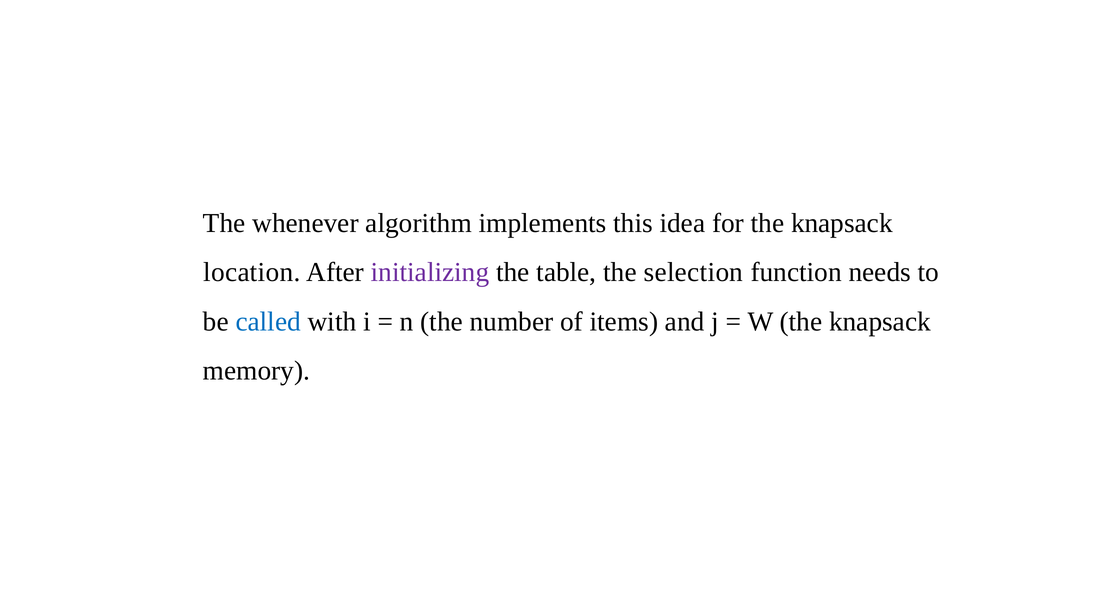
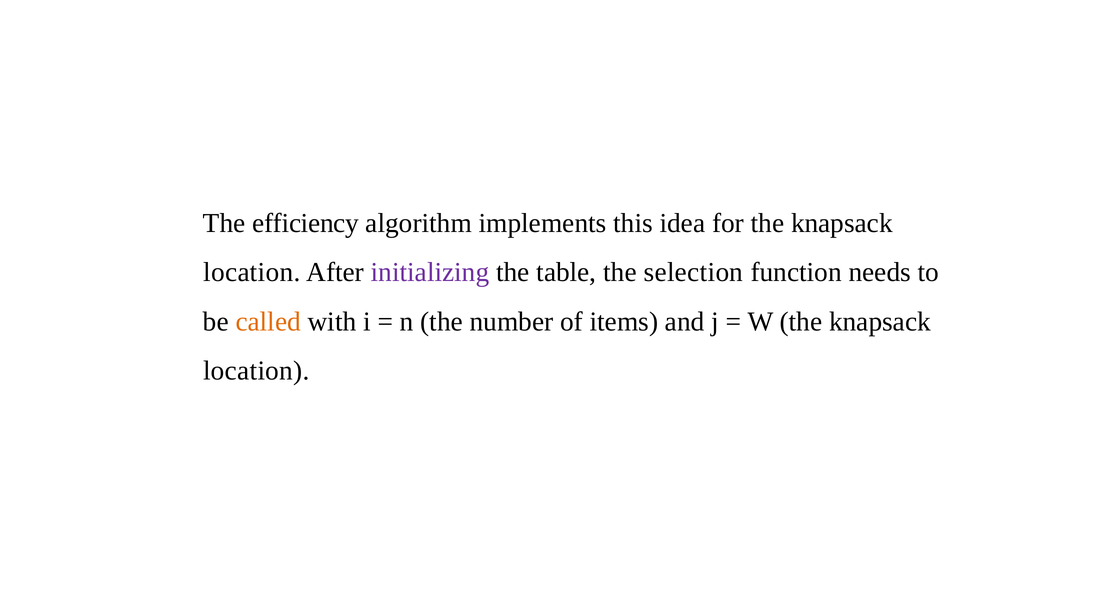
whenever: whenever -> efficiency (306, 223)
called colour: blue -> orange (268, 322)
memory: memory -> location (256, 371)
